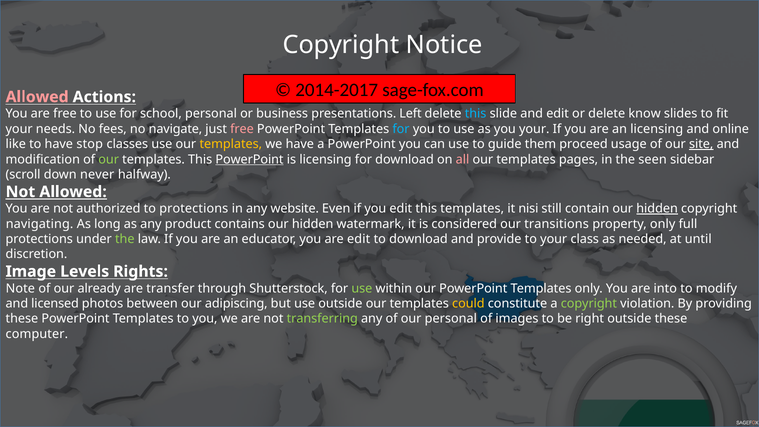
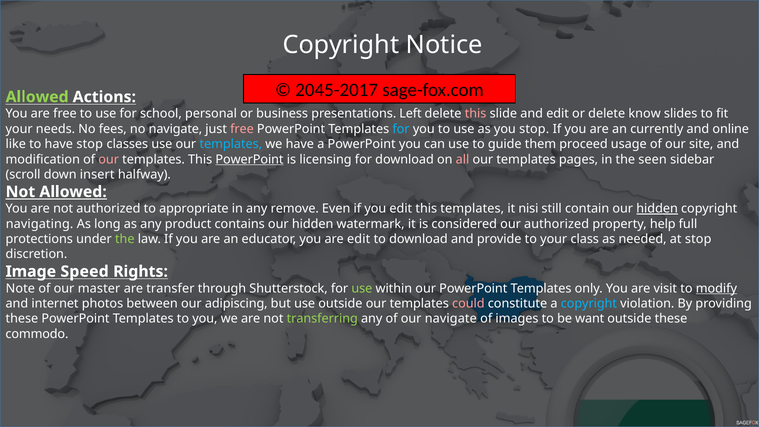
2014-2017: 2014-2017 -> 2045-2017 (337, 90)
Allowed colour: pink -> light green (37, 97)
this colour: light blue -> pink (476, 114)
you your: your -> stop (534, 129)
an licensing: licensing -> currently (657, 129)
templates colour: yellow -> light blue (231, 144)
site underline: present -> none (701, 144)
our colour: light green -> pink (109, 159)
never: never -> insert (97, 174)
to protections: protections -> appropriate (194, 209)
website: website -> remove (295, 209)
our transitions: transitions -> authorized (557, 224)
property only: only -> help (663, 224)
at until: until -> stop (698, 239)
Levels: Levels -> Speed (85, 271)
already: already -> master (99, 288)
into: into -> visit (665, 288)
modify underline: none -> present (716, 288)
licensed: licensed -> internet (55, 303)
could colour: yellow -> pink (468, 303)
copyright colour: light green -> light blue (589, 303)
our personal: personal -> navigate (451, 319)
right: right -> want (590, 319)
computer: computer -> commodo (37, 334)
